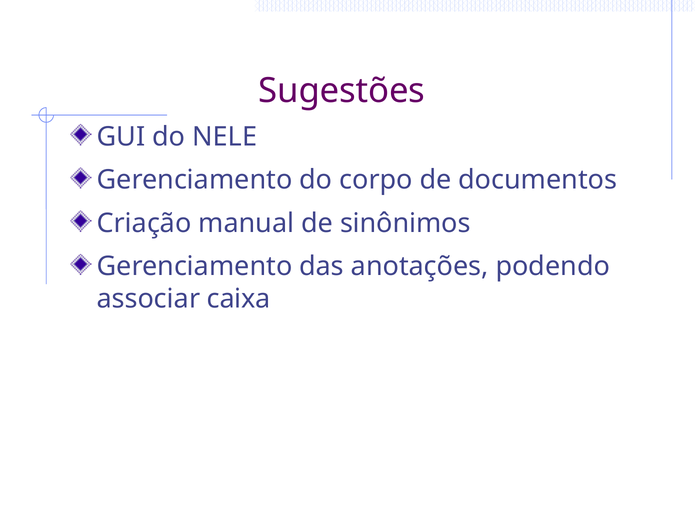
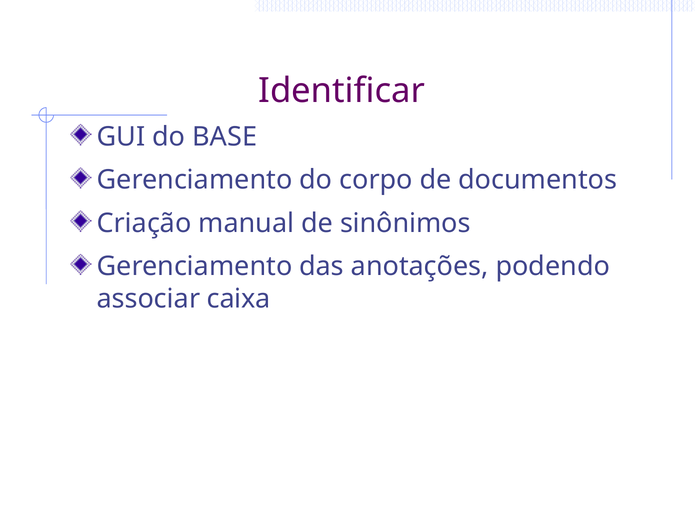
Sugestões: Sugestões -> Identificar (342, 91)
NELE: NELE -> BASE (225, 137)
